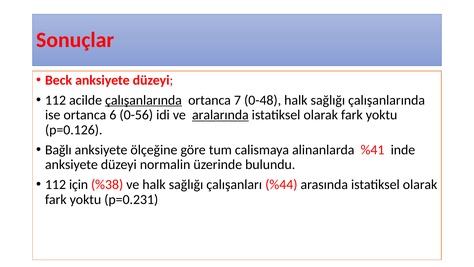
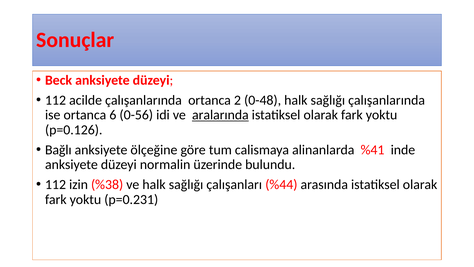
çalışanlarında underline: present -> none (143, 100)
7: 7 -> 2 (237, 100)
için: için -> izin (79, 184)
